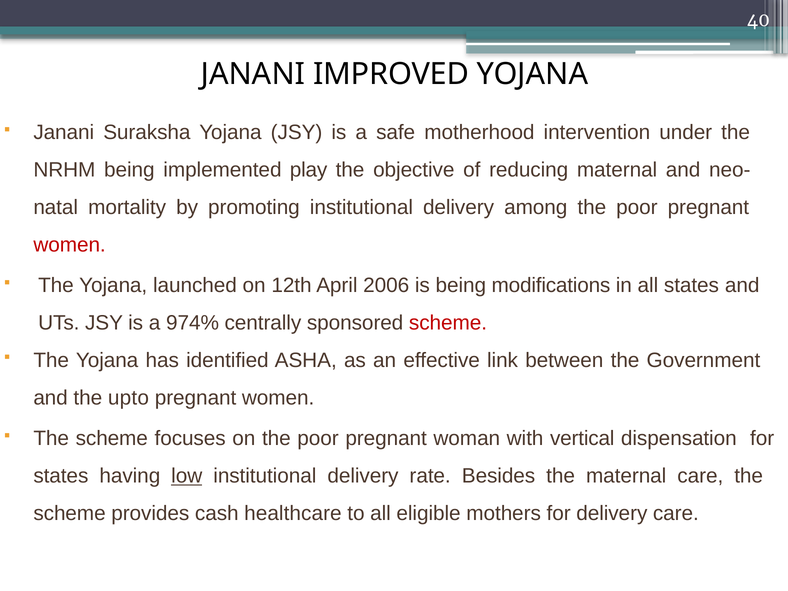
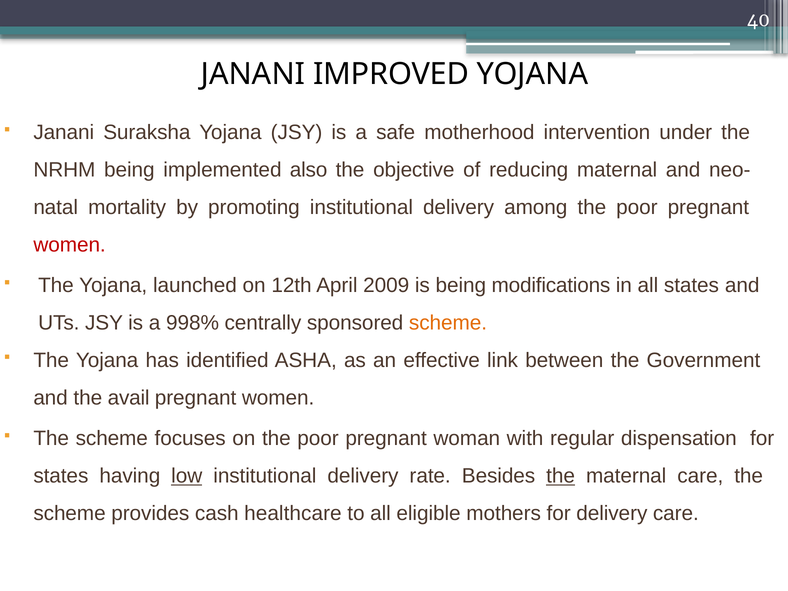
play: play -> also (309, 170)
2006: 2006 -> 2009 (386, 286)
974%: 974% -> 998% (192, 323)
scheme colour: red -> orange (448, 323)
upto: upto -> avail (129, 398)
vertical: vertical -> regular (582, 439)
the underline: none -> present (561, 476)
